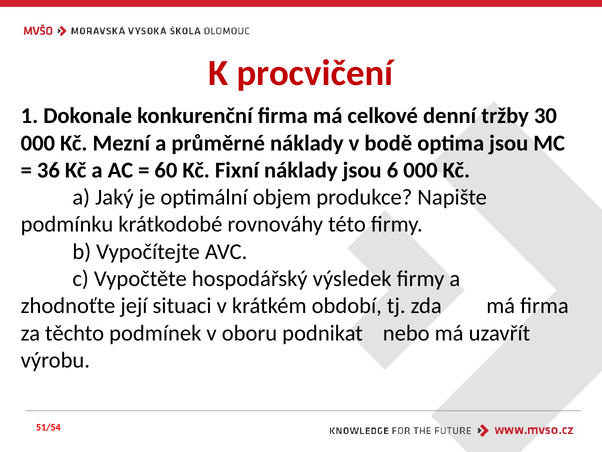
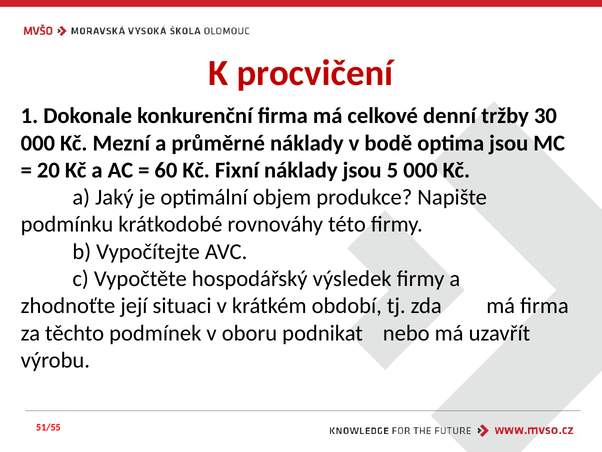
36: 36 -> 20 (48, 170)
6: 6 -> 5 (392, 170)
51/54: 51/54 -> 51/55 (48, 427)
